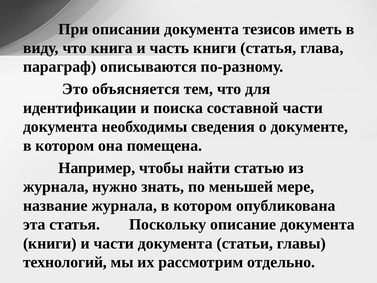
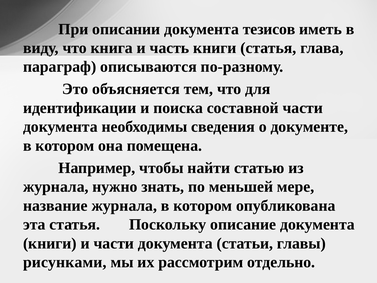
технологий: технологий -> рисунками (65, 262)
